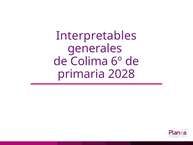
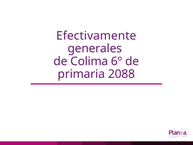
Interpretables: Interpretables -> Efectivamente (96, 36)
2028: 2028 -> 2088 (121, 74)
